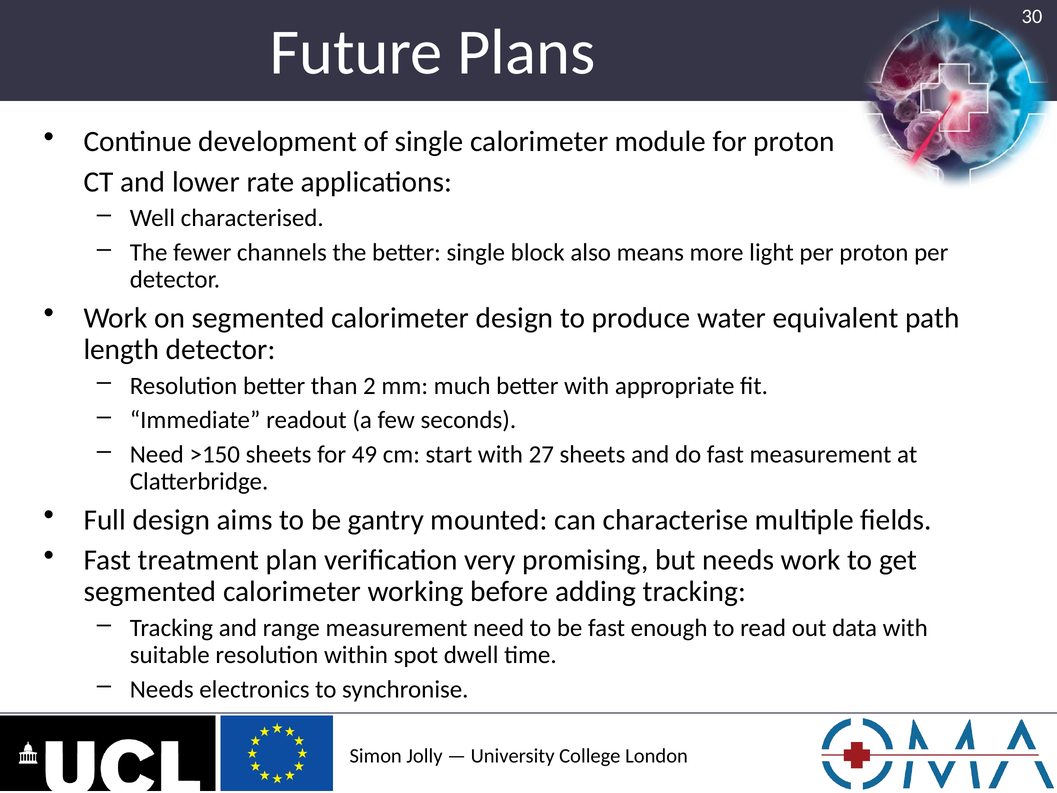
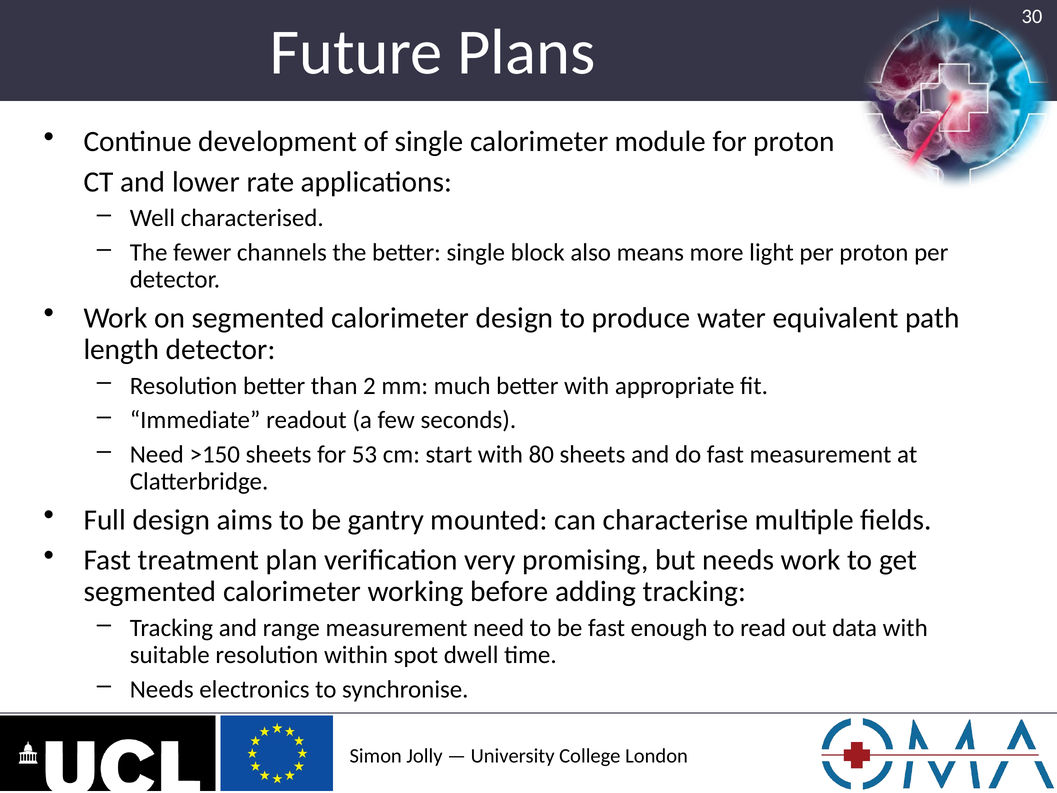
49: 49 -> 53 (364, 454)
27: 27 -> 80 (541, 454)
